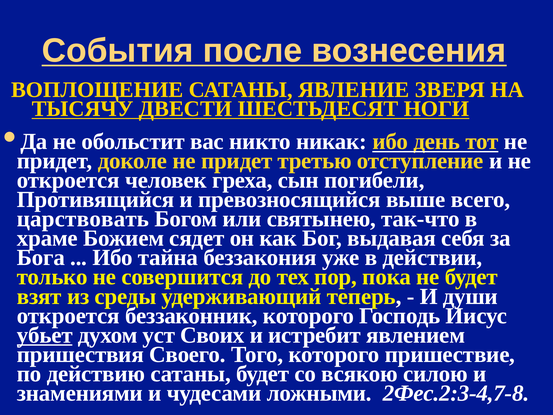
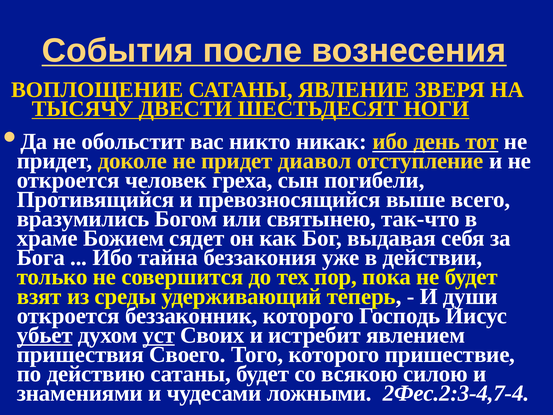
третью: третью -> диавол (315, 161)
царствовать: царствовать -> вразумились (83, 219)
уст underline: none -> present (159, 335)
2Фес.2:3-4,7-8: 2Фес.2:3-4,7-8 -> 2Фес.2:3-4,7-4 (456, 393)
